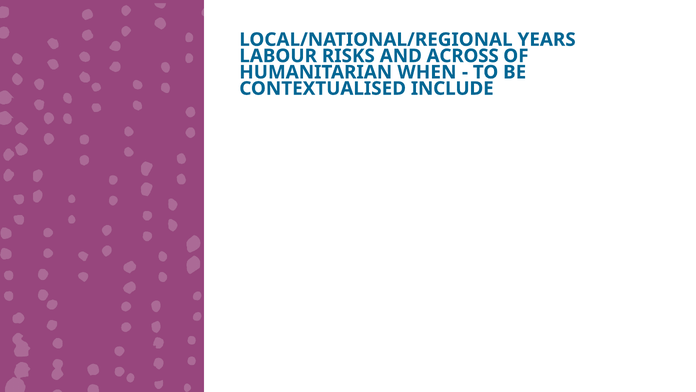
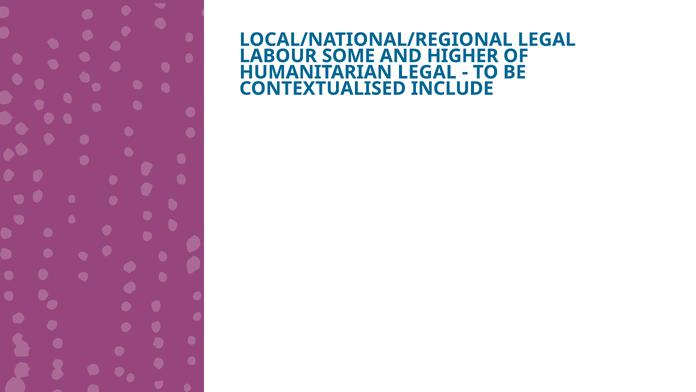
LOCAL/NATIONAL/REGIONAL YEARS: YEARS -> LEGAL (547, 40)
RISKS: RISKS -> SOME (348, 56)
ACROSS: ACROSS -> HIGHER (463, 56)
HUMANITARIAN WHEN: WHEN -> LEGAL (427, 72)
